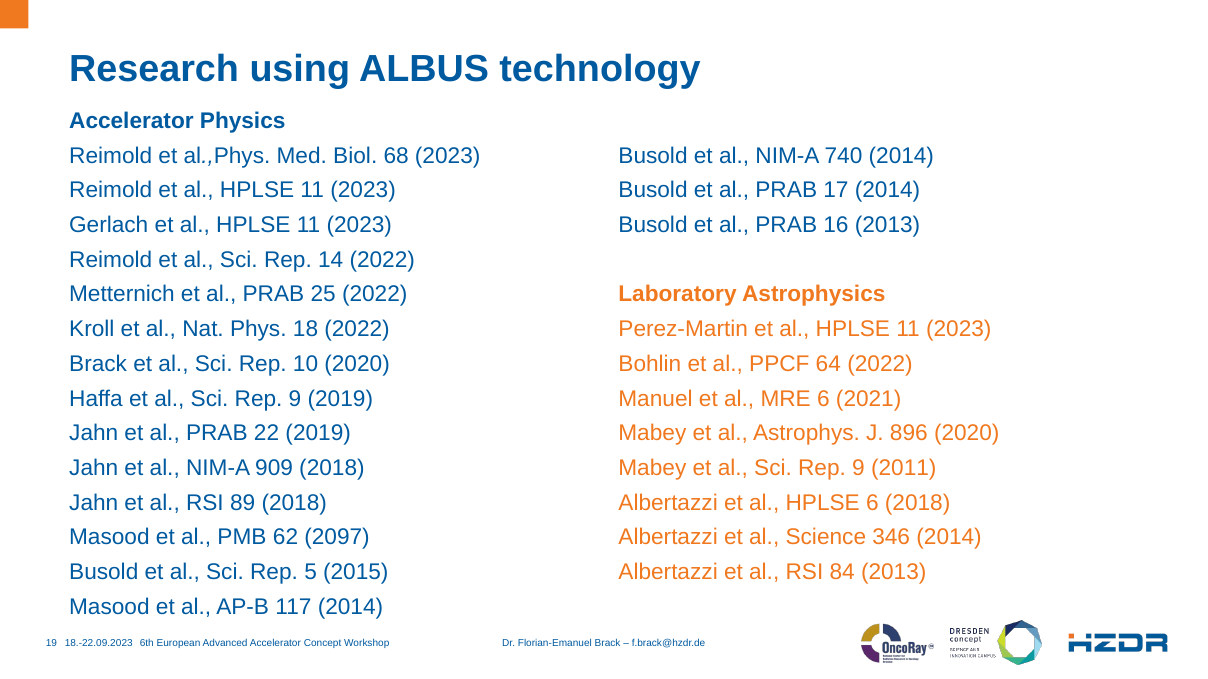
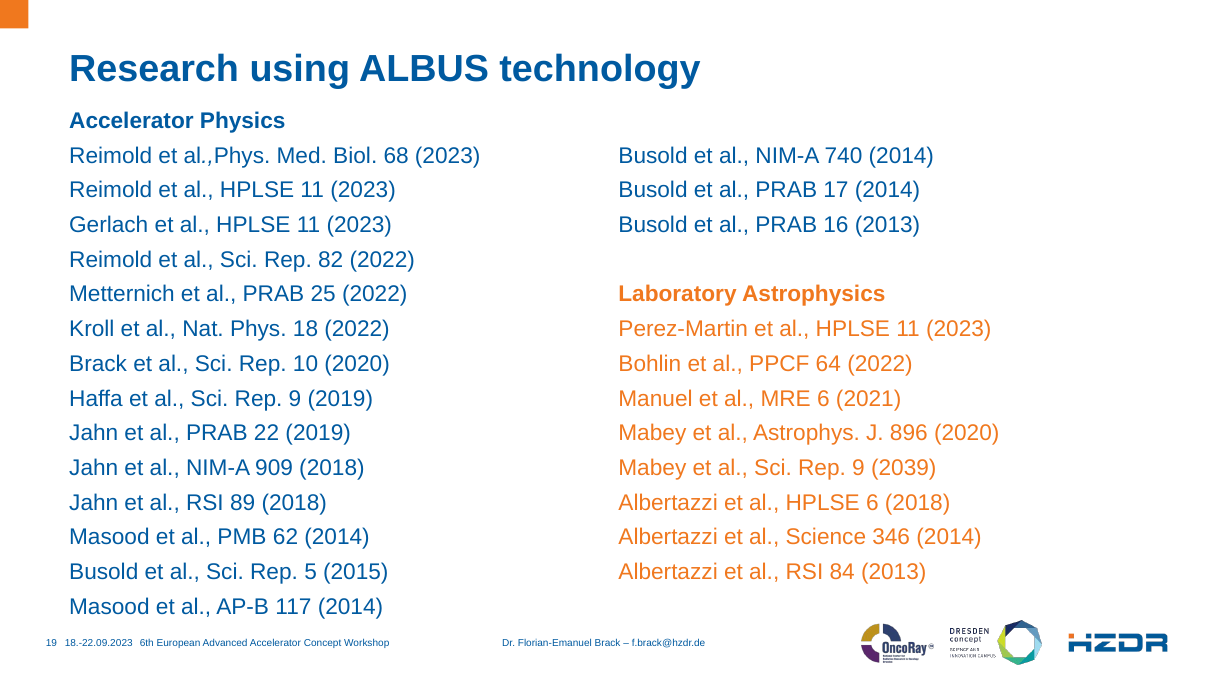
14: 14 -> 82 (331, 260)
2011: 2011 -> 2039 (904, 468)
62 2097: 2097 -> 2014 (337, 538)
